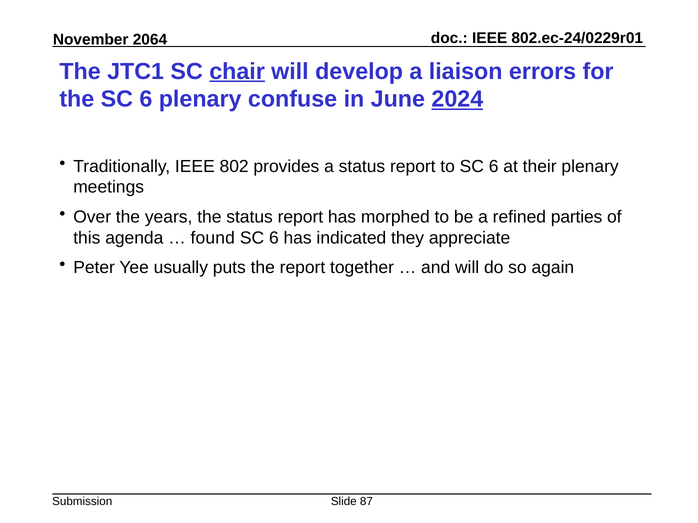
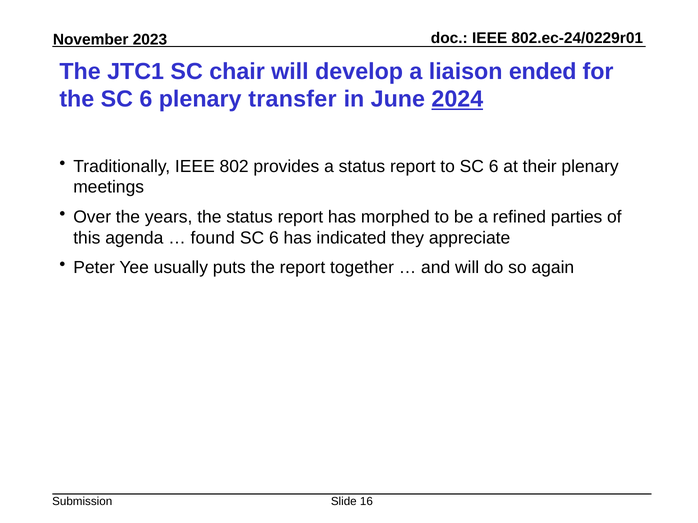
2064: 2064 -> 2023 (150, 40)
chair underline: present -> none (237, 71)
errors: errors -> ended (543, 71)
confuse: confuse -> transfer (292, 99)
87: 87 -> 16 (366, 502)
